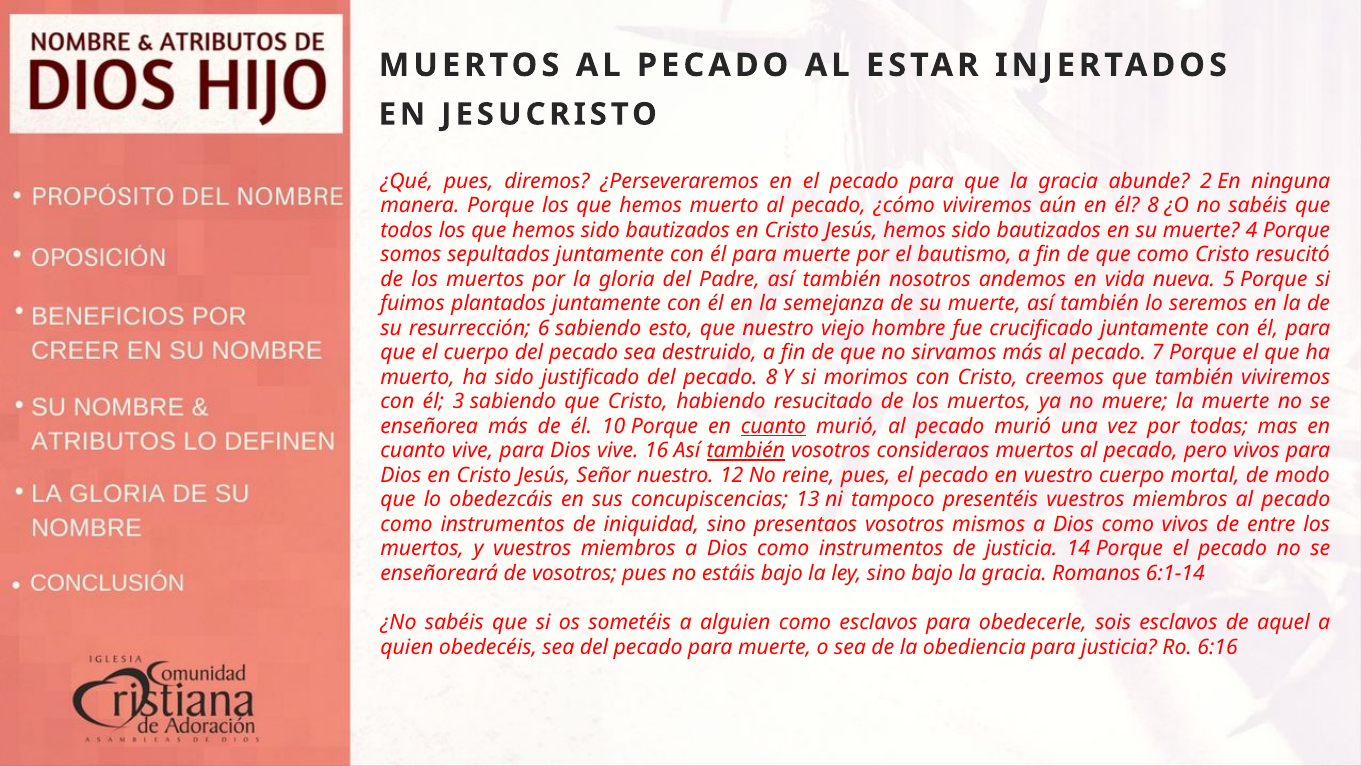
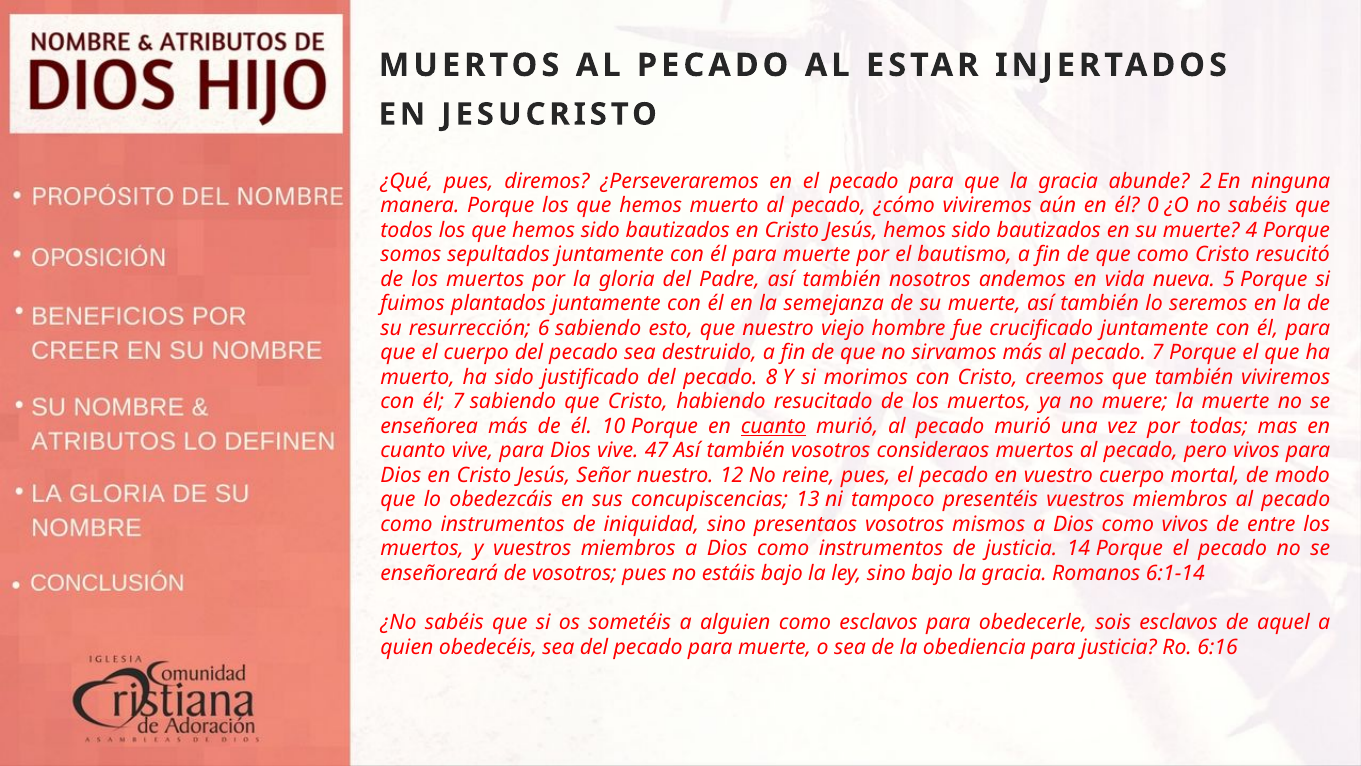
él 8: 8 -> 0 (1153, 205)
él 3: 3 -> 7 (458, 402)
16: 16 -> 47 (657, 451)
también underline: present -> none (746, 451)
